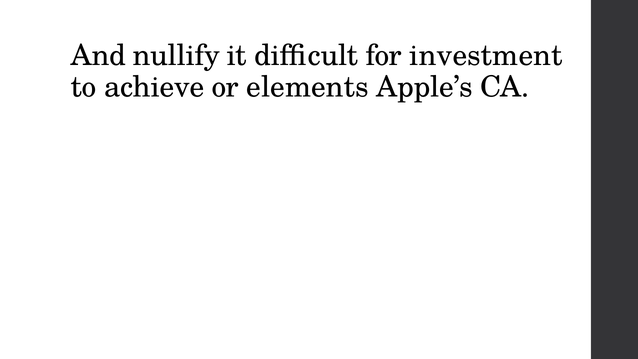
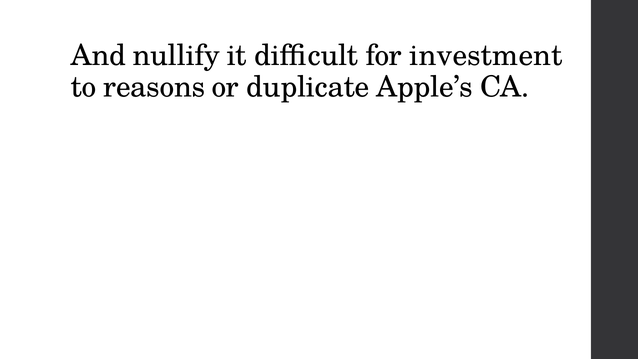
achieve: achieve -> reasons (154, 87)
elements: elements -> duplicate (308, 87)
